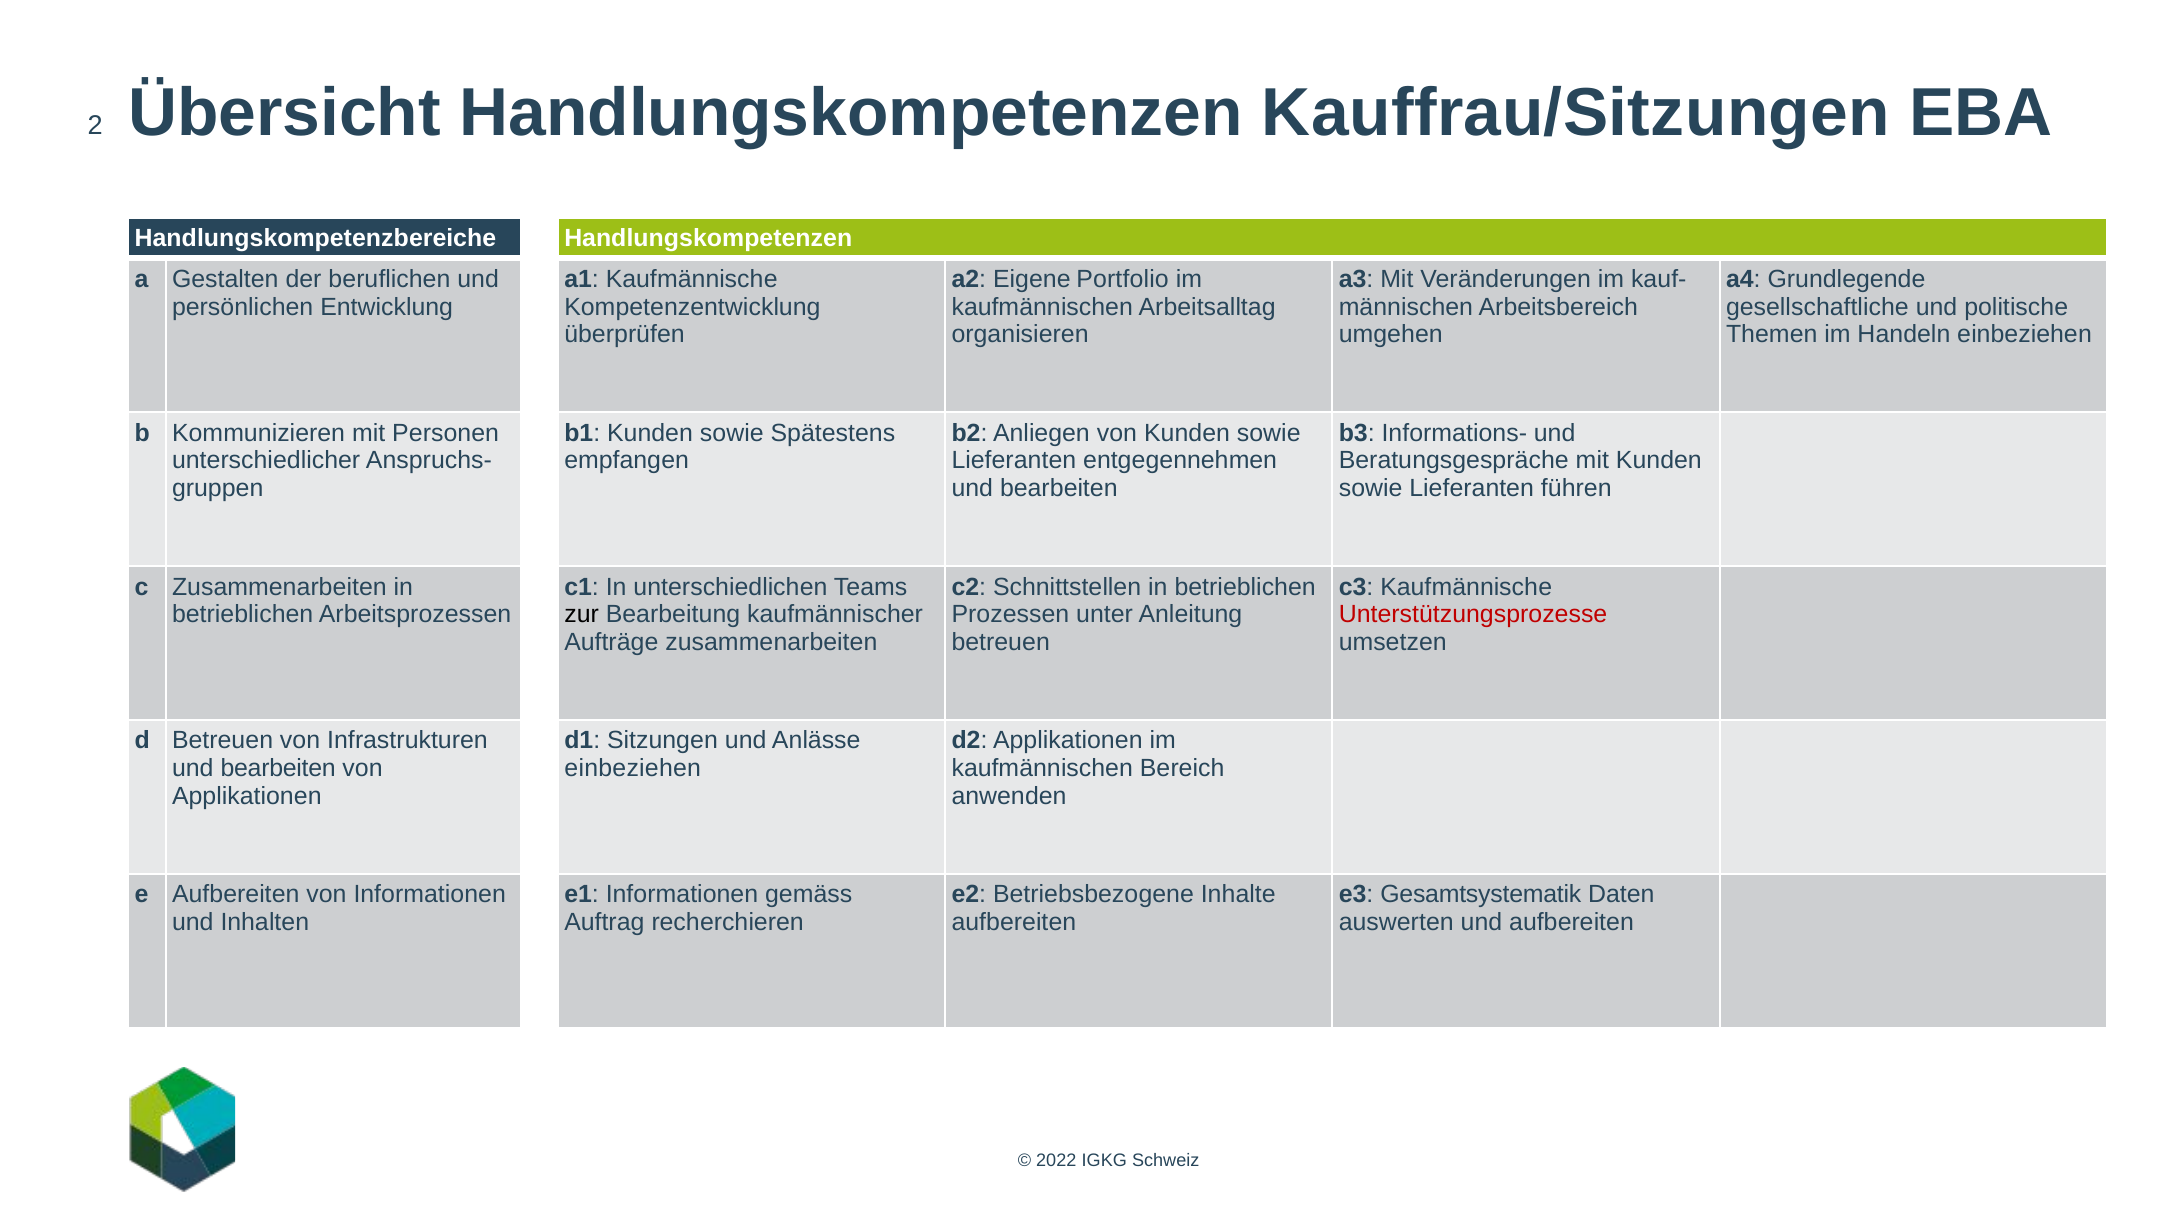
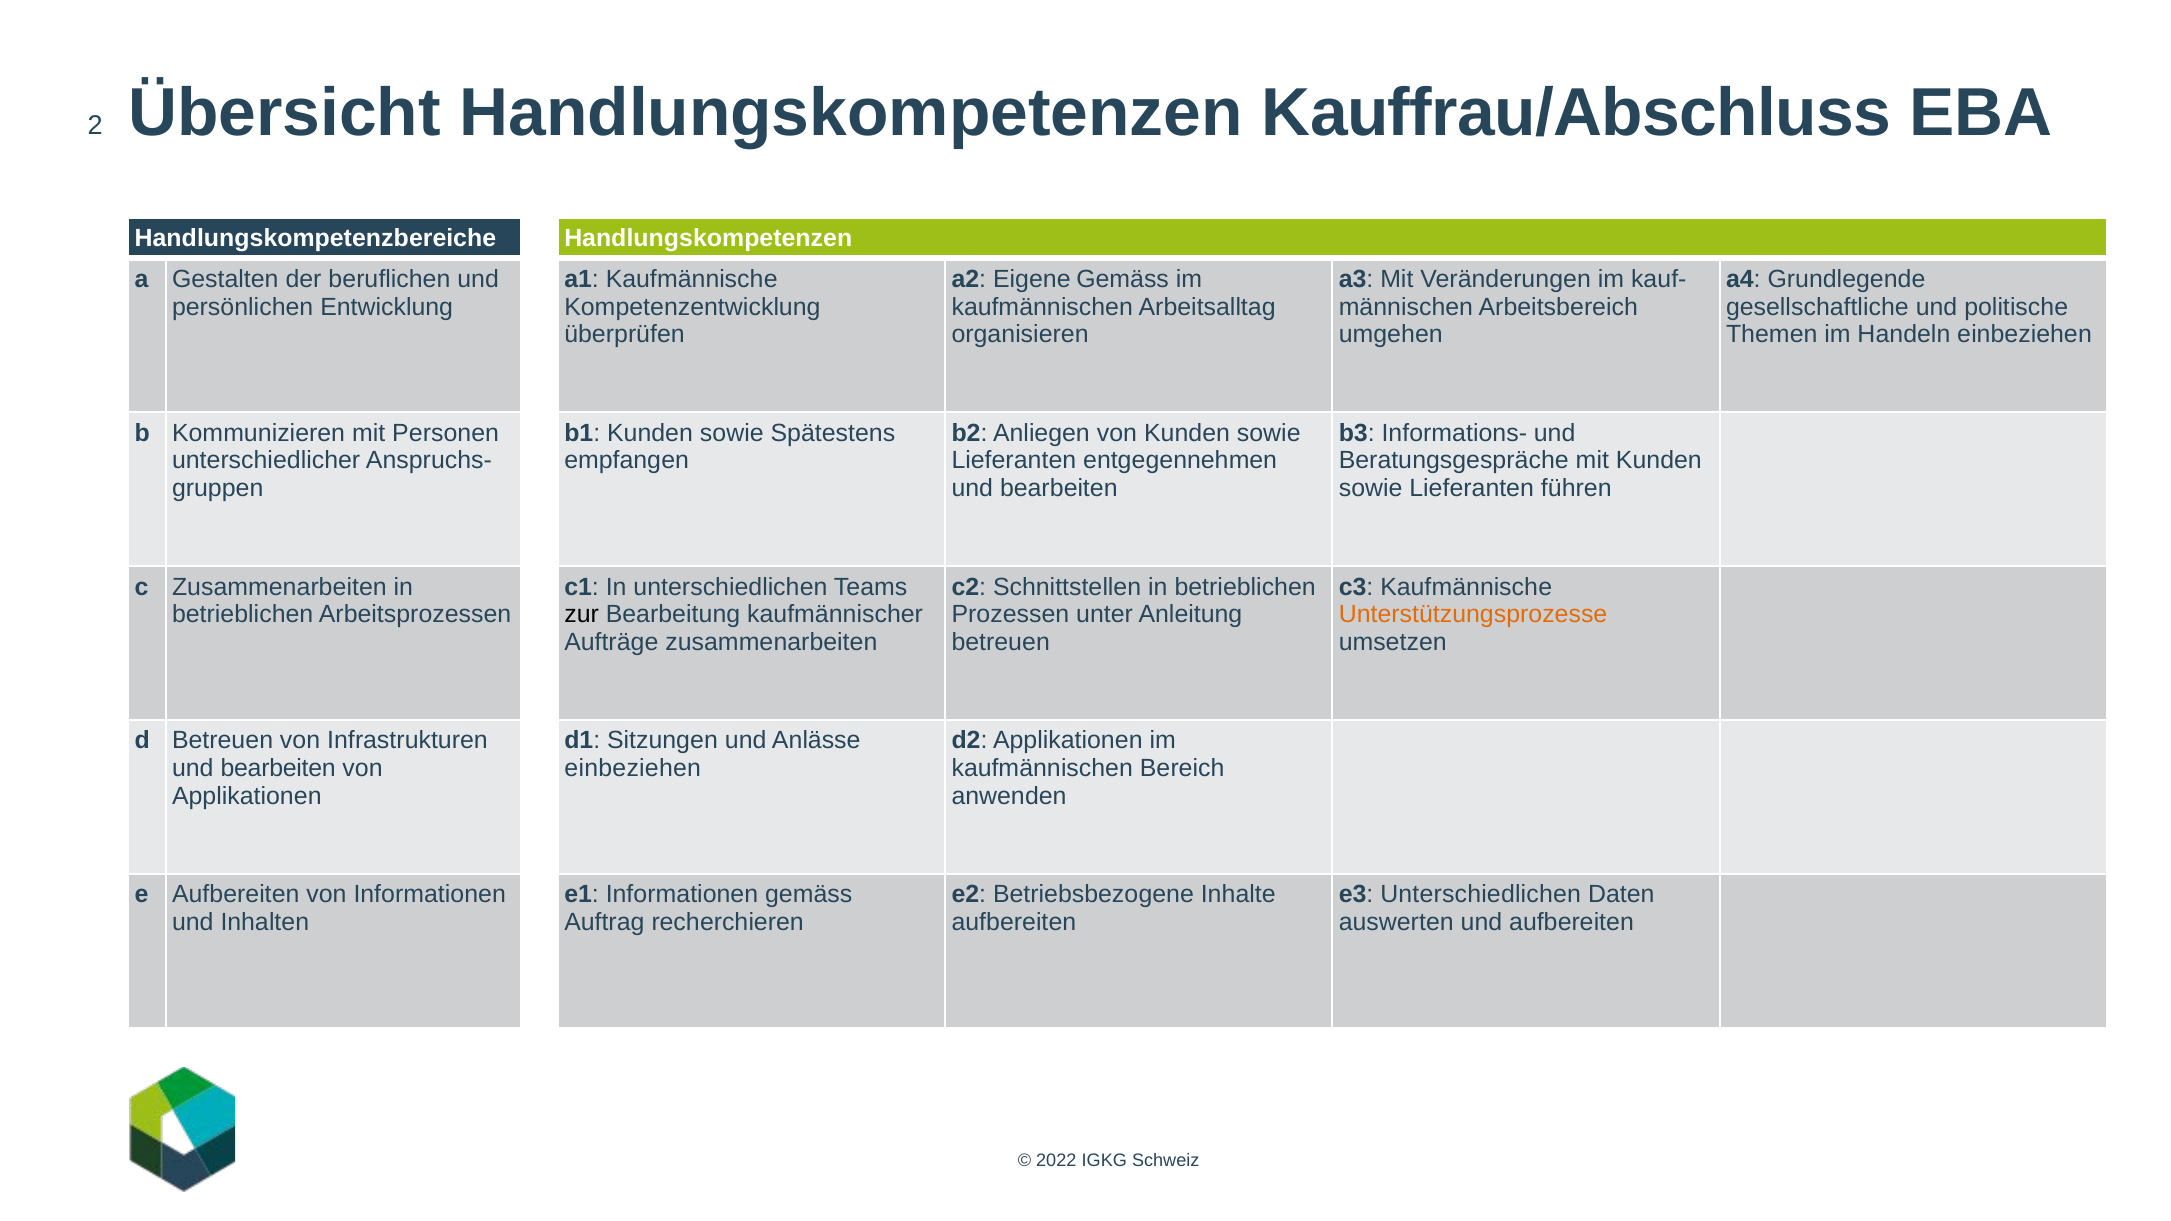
Kauffrau/Sitzungen: Kauffrau/Sitzungen -> Kauffrau/Abschluss (1577, 113)
Eigene Portfolio: Portfolio -> Gemäss (1123, 279)
Unterstützungsprozesse colour: red -> orange (1473, 615)
e3 Gesamtsystematik: Gesamtsystematik -> Unterschiedlichen (1481, 895)
